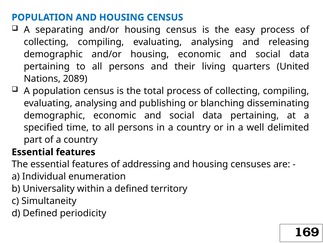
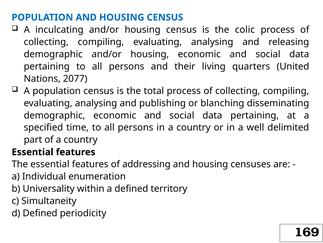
separating: separating -> inculcating (59, 30)
easy: easy -> colic (245, 30)
2089: 2089 -> 2077 (75, 78)
